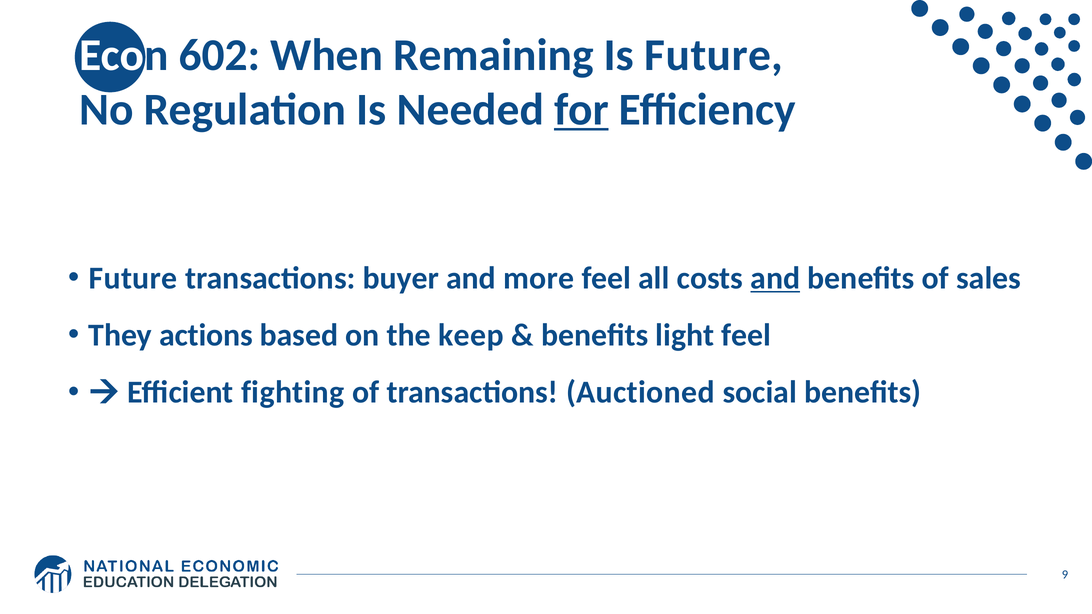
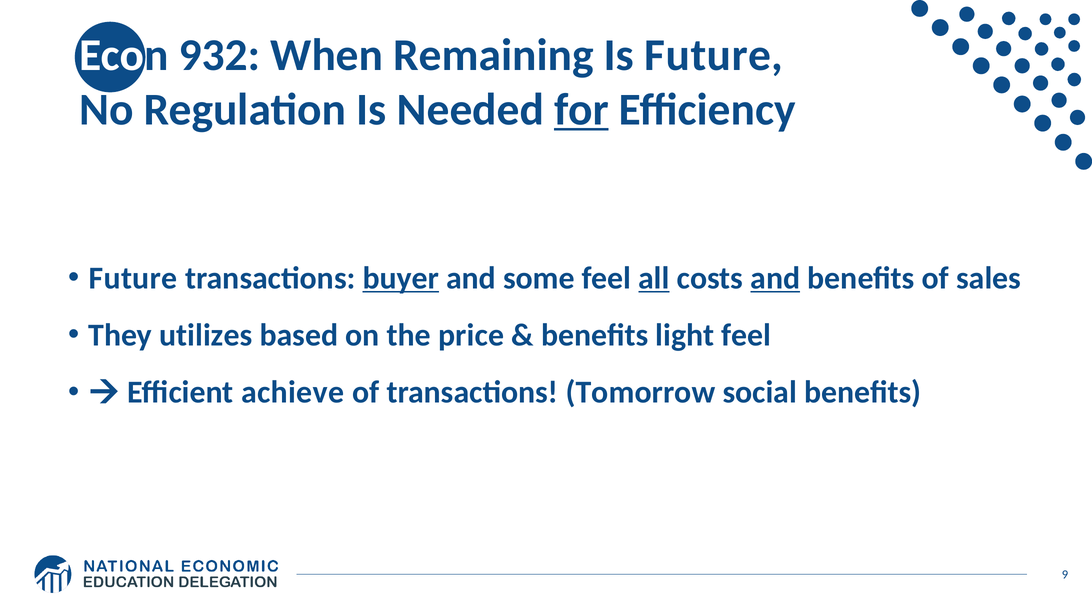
602: 602 -> 932 (219, 55)
buyer underline: none -> present (401, 278)
more: more -> some (539, 278)
all underline: none -> present (654, 278)
actions: actions -> utilizes (206, 335)
keep: keep -> price (471, 335)
fighting: fighting -> achieve (293, 392)
Auctioned: Auctioned -> Tomorrow (640, 392)
